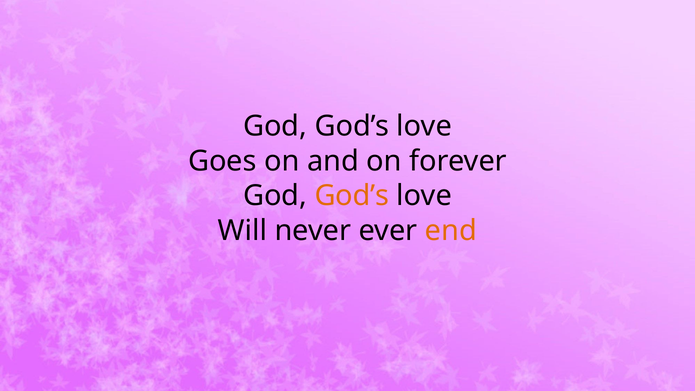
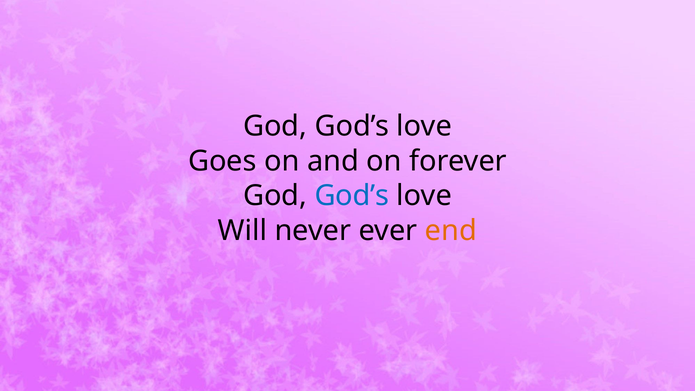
God’s colour: orange -> blue (352, 196)
